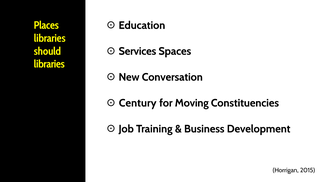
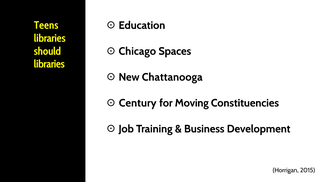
Places: Places -> Teens (46, 25)
Services: Services -> Chicago (137, 51)
Conversation: Conversation -> Chattanooga (172, 77)
